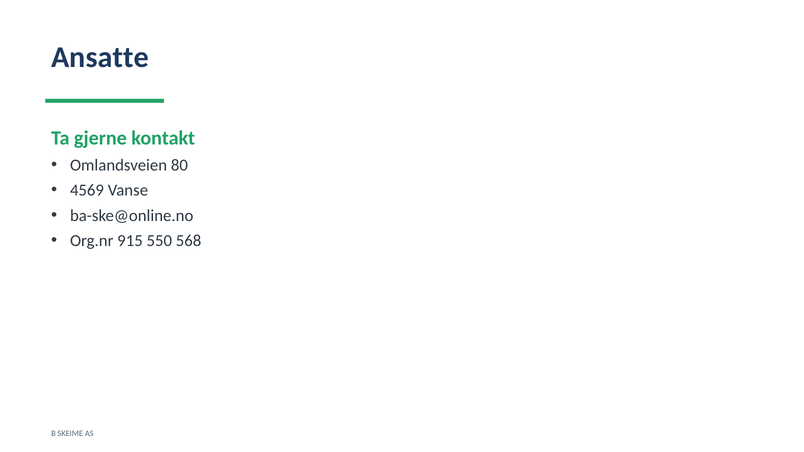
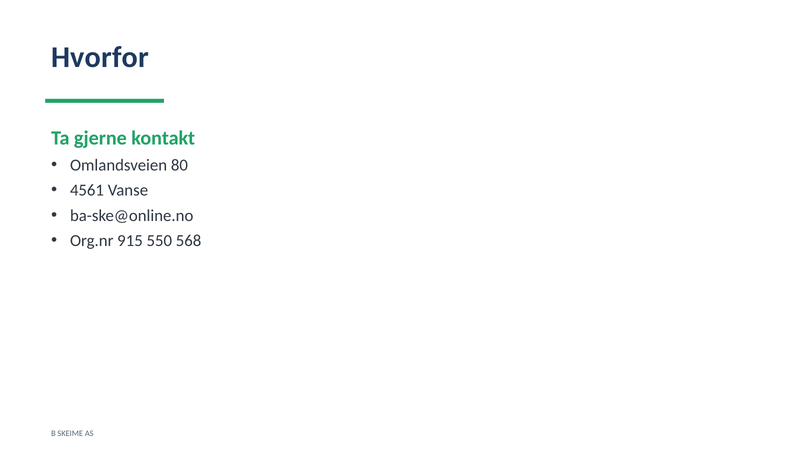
Ansatte: Ansatte -> Hvorfor (100, 57)
4569: 4569 -> 4561 (87, 190)
